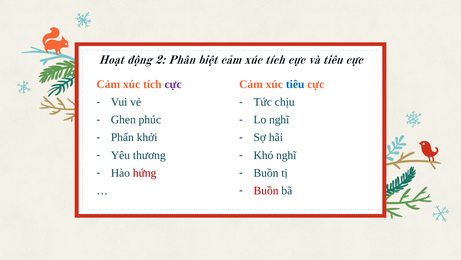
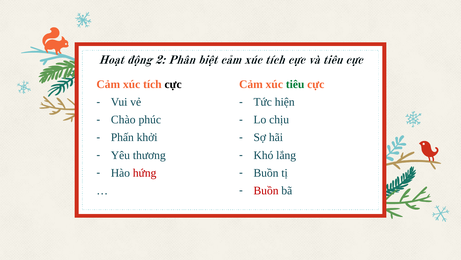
cực colour: purple -> black (173, 84)
tiêu colour: blue -> green (295, 84)
chịu: chịu -> hiện (285, 102)
Ghen: Ghen -> Chào (123, 119)
Lo nghĩ: nghĩ -> chịu (279, 119)
Khó nghĩ: nghĩ -> lắng (286, 155)
